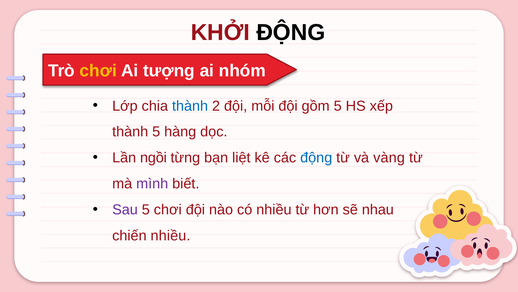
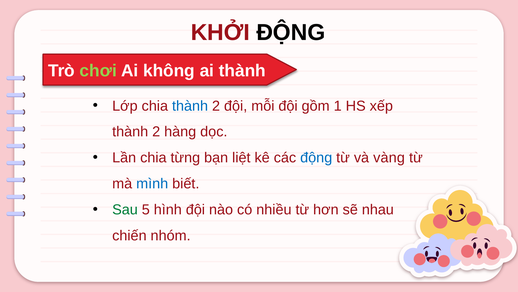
chơi colour: yellow -> light green (98, 71)
tượng: tượng -> không (169, 71)
ai nhóm: nhóm -> thành (242, 71)
gồm 5: 5 -> 1 (338, 106)
5: 5 -> 2 (156, 132)
Lần ngồi: ngồi -> chia (153, 158)
mình colour: purple -> blue (152, 183)
Sau colour: purple -> green (125, 209)
5 chơi: chơi -> hình (168, 209)
chiến nhiều: nhiều -> nhóm (171, 235)
